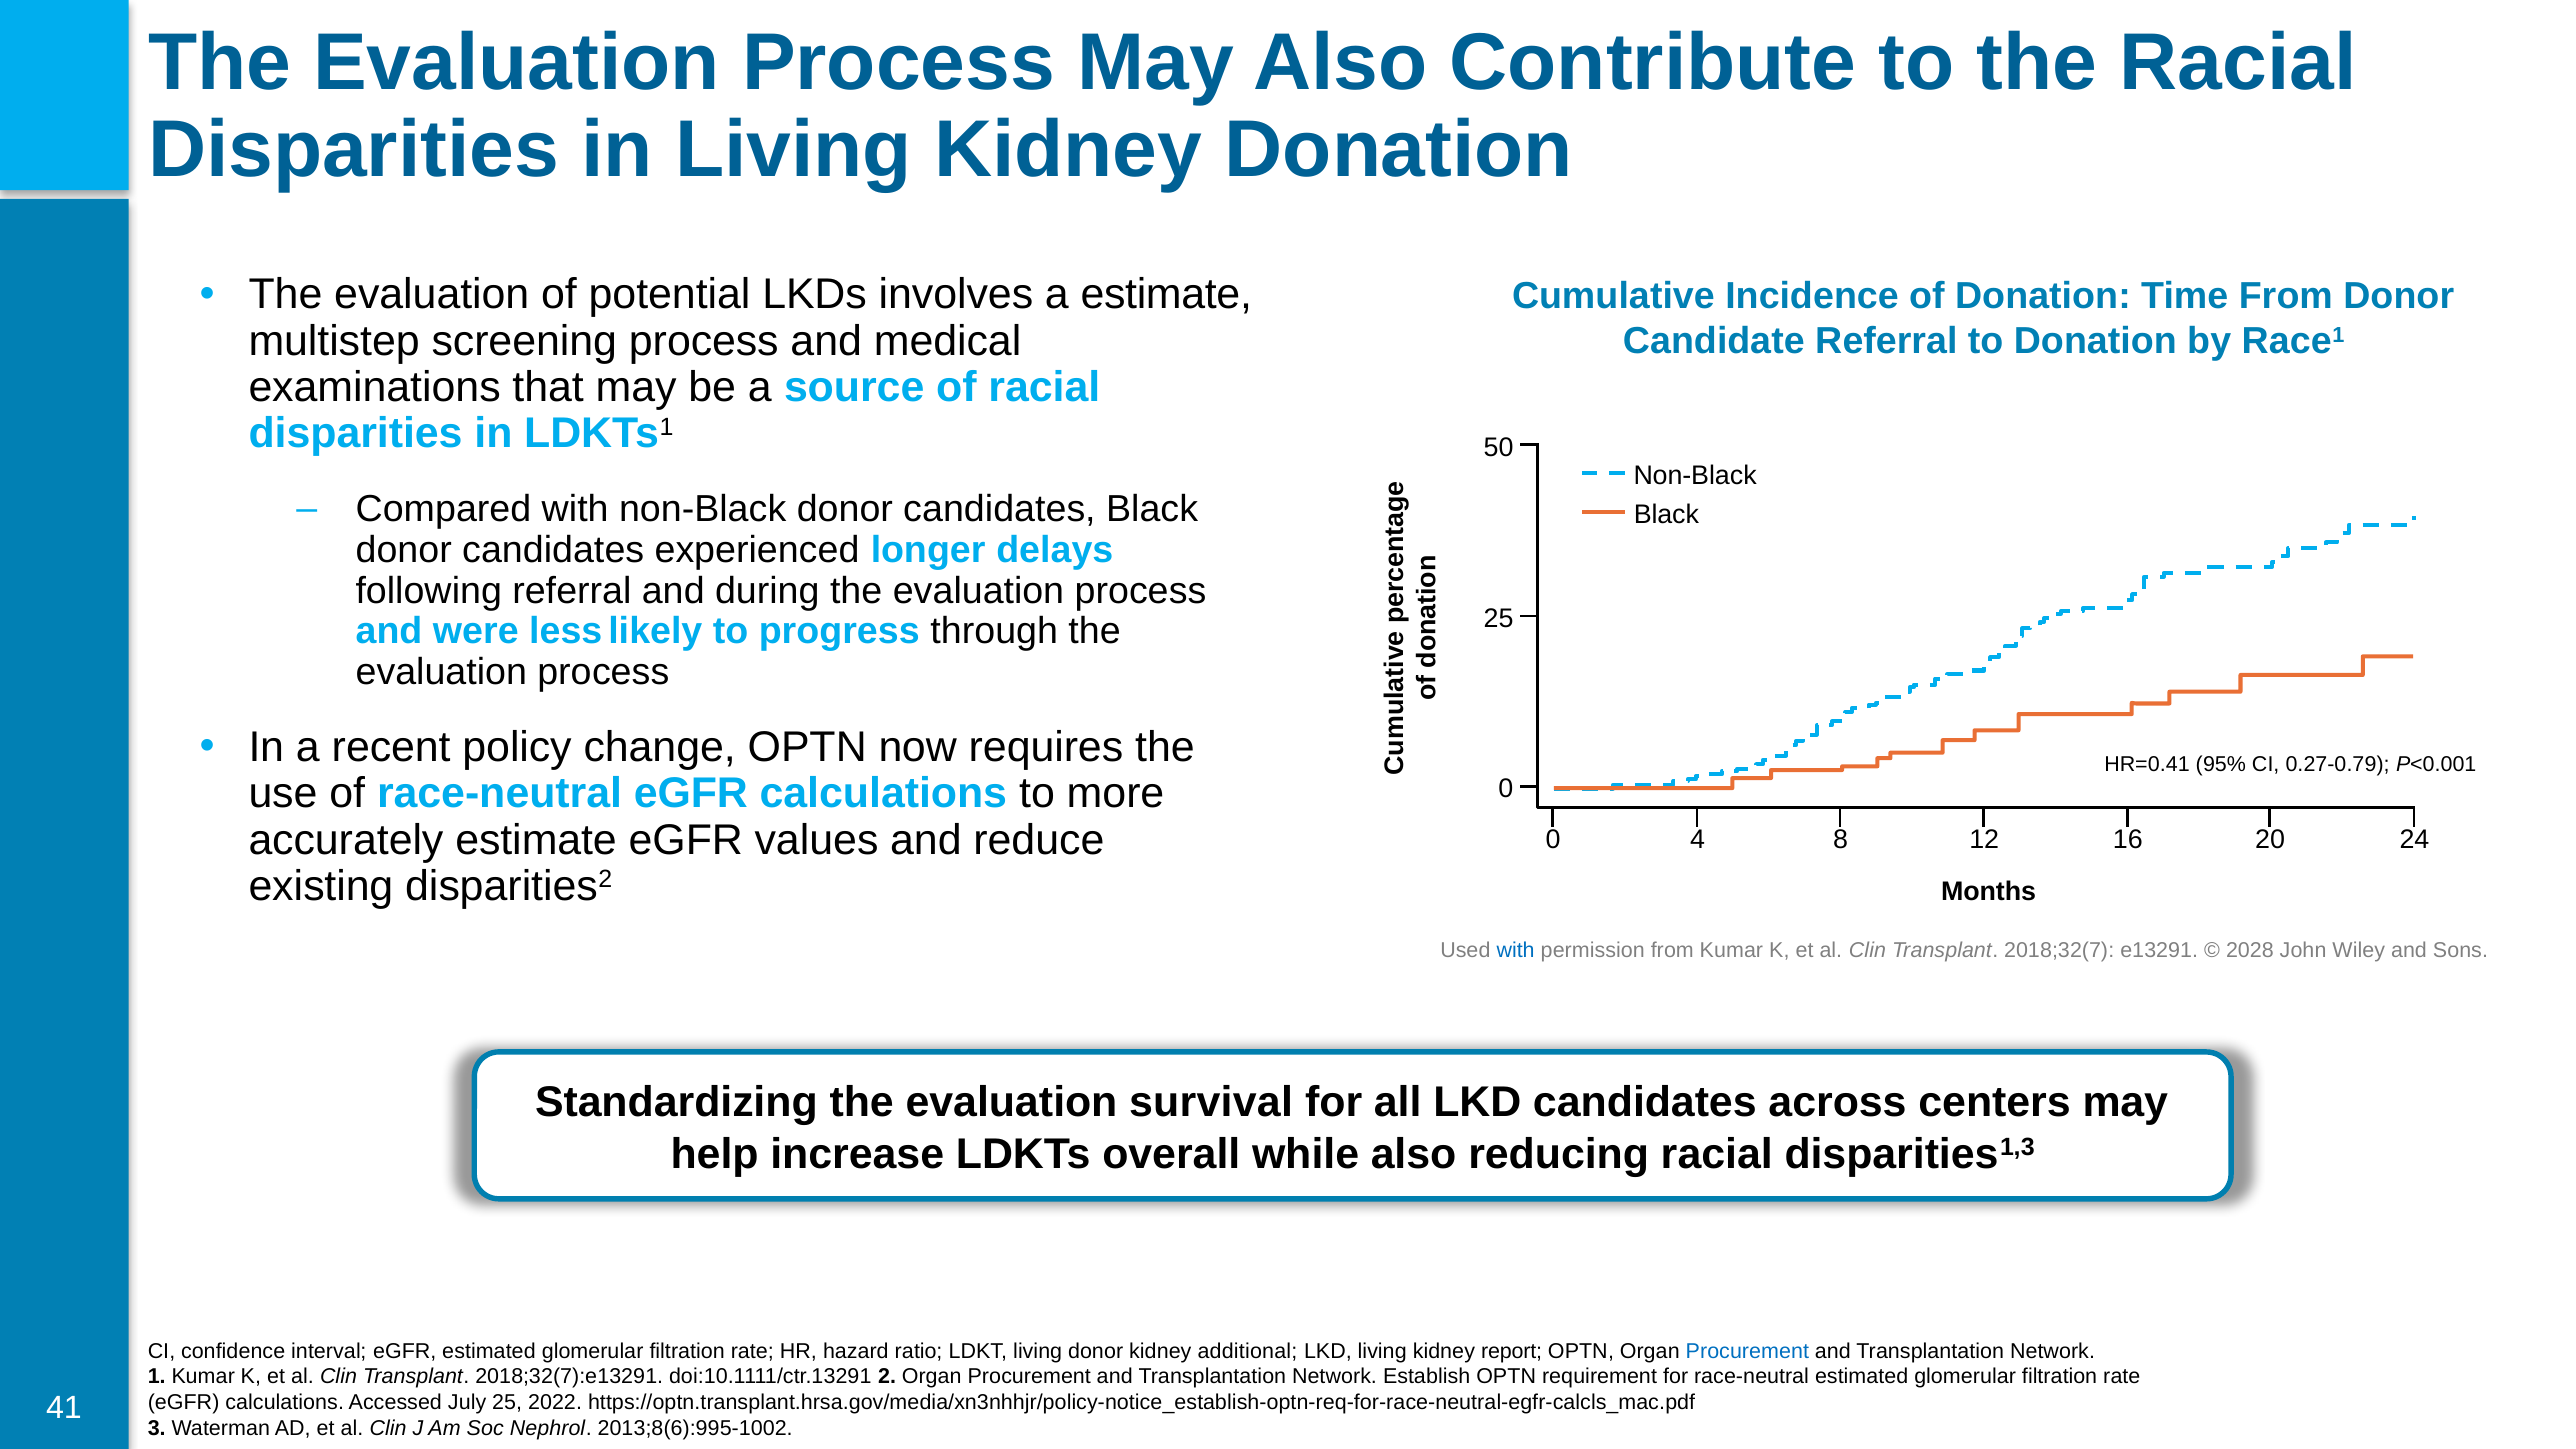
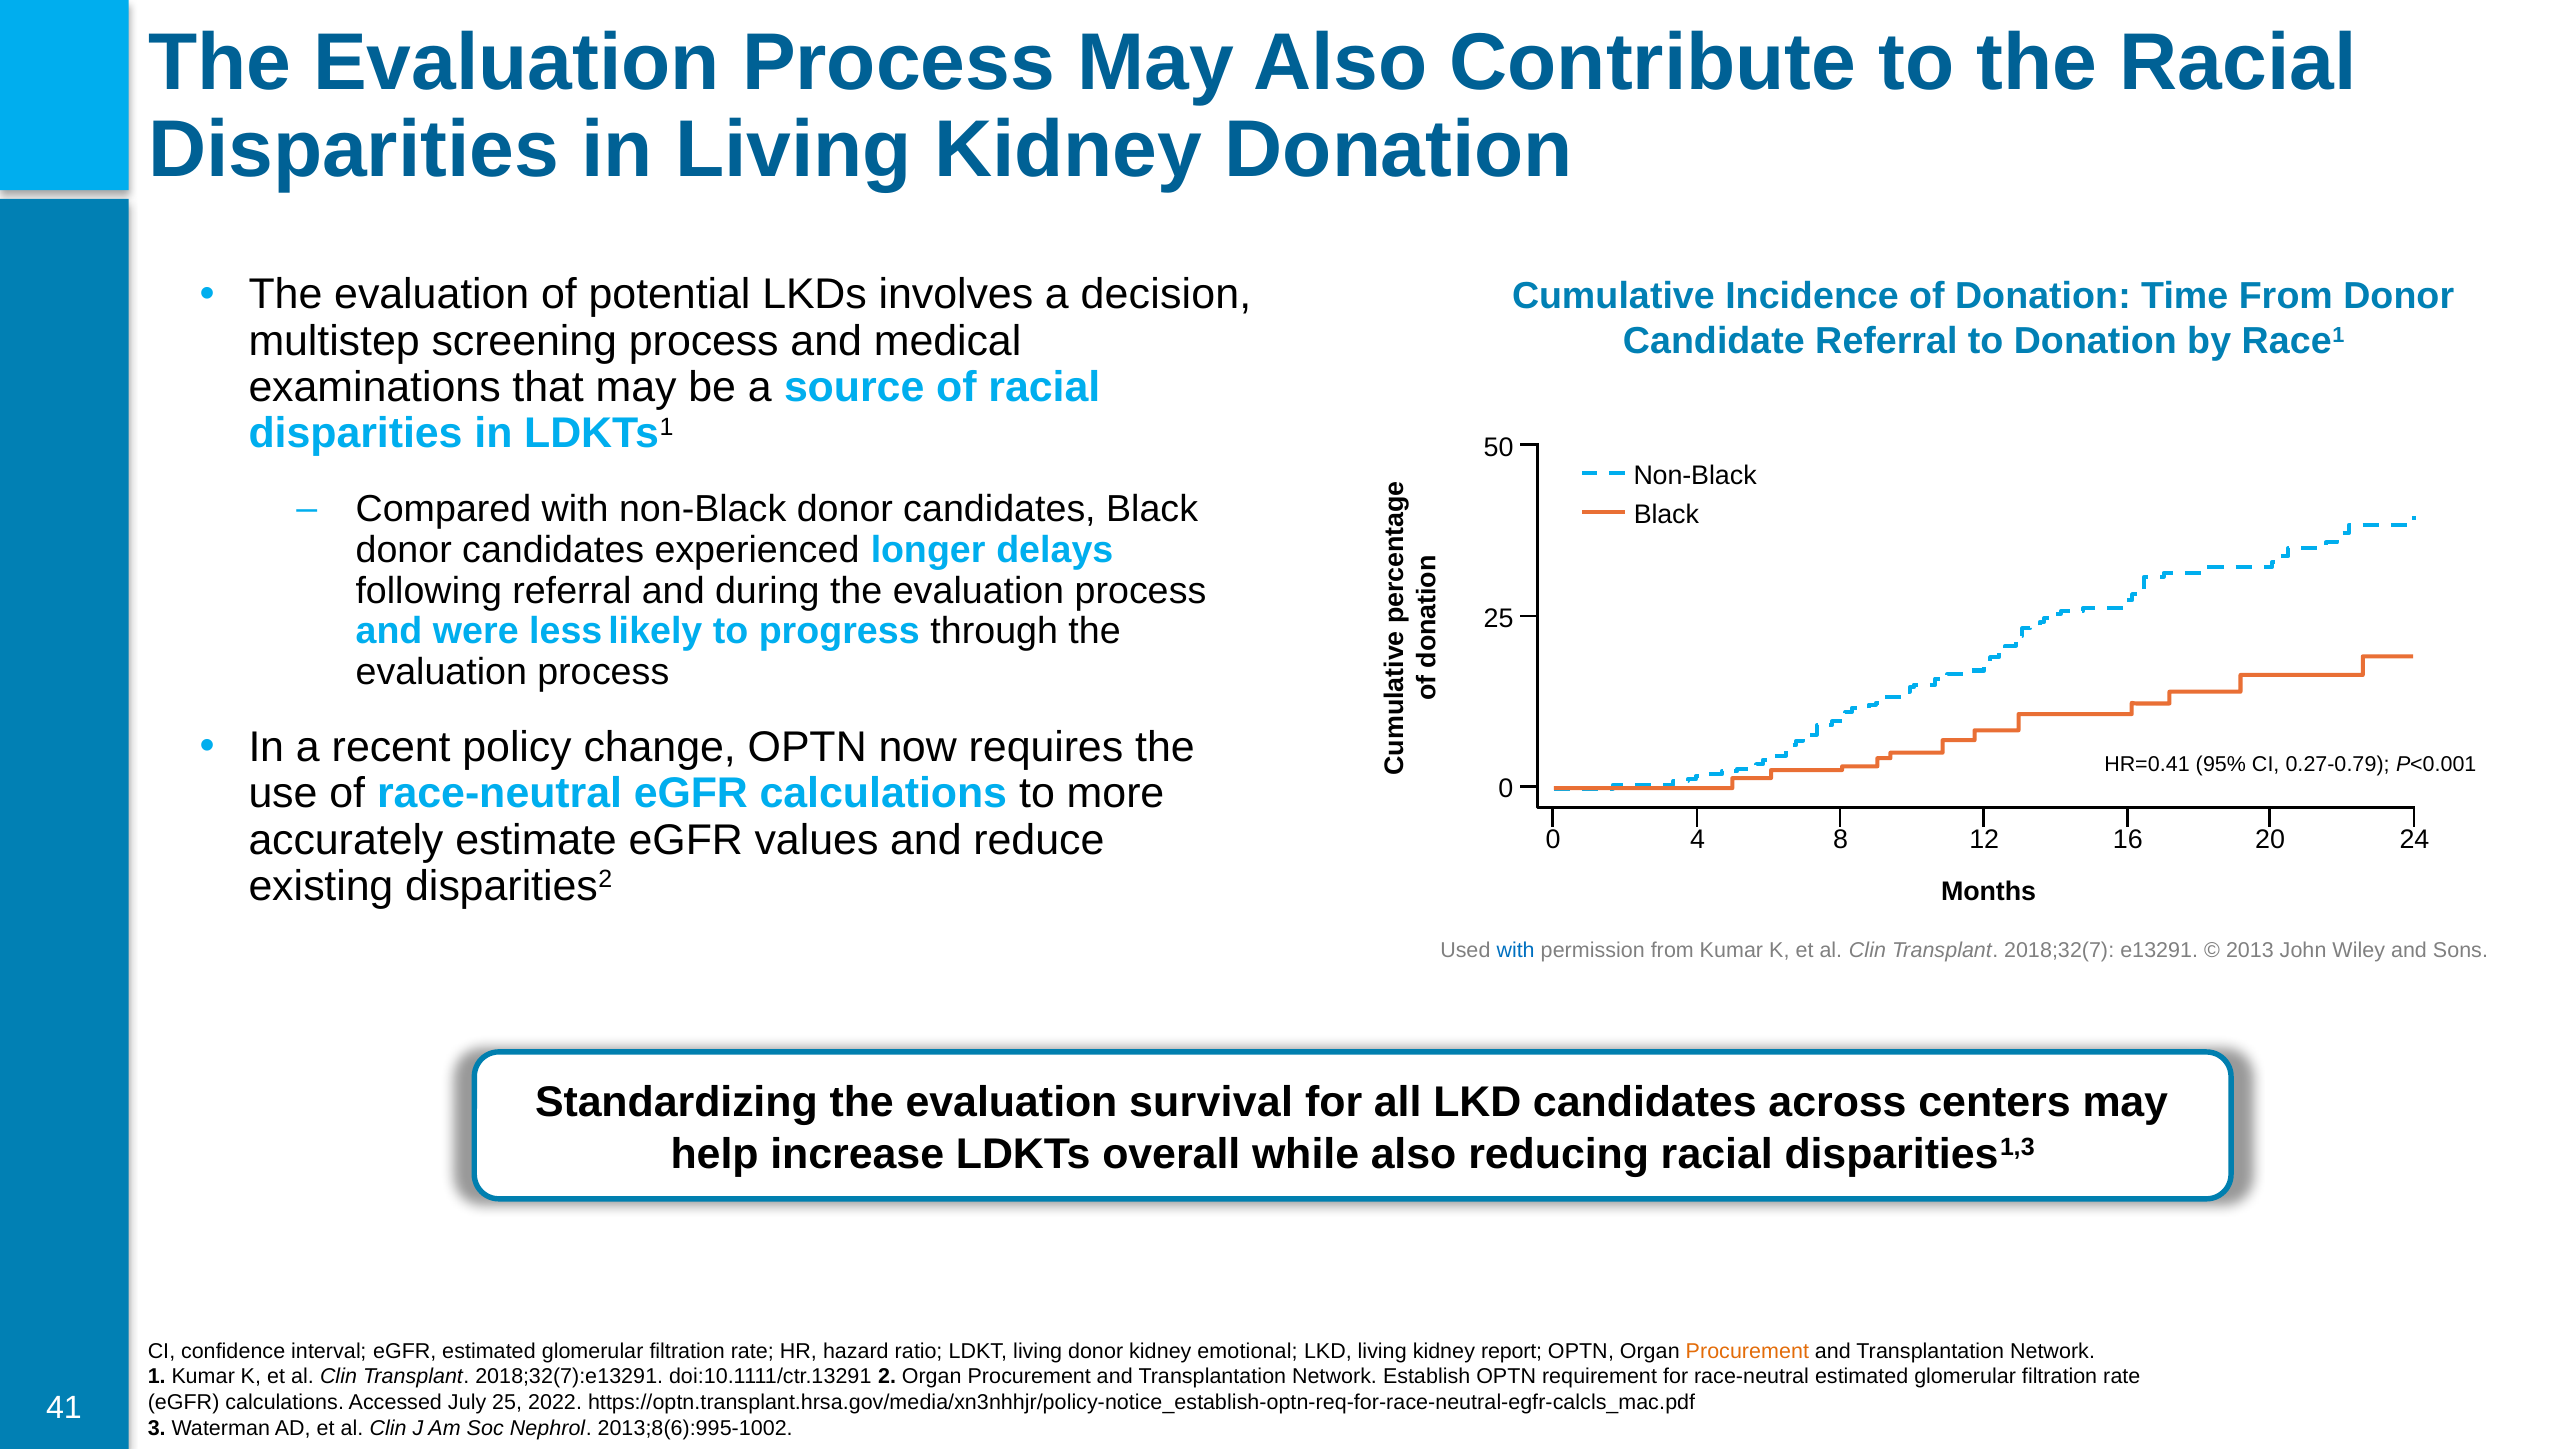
a estimate: estimate -> decision (1166, 295)
2028: 2028 -> 2013 (2250, 950)
additional: additional -> emotional (1248, 1351)
Procurement colour: blue -> orange (1747, 1351)
